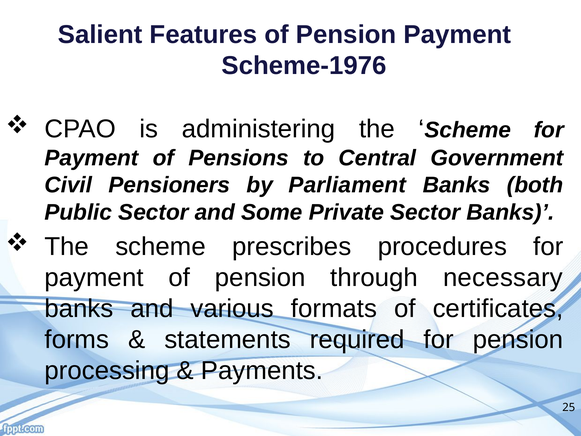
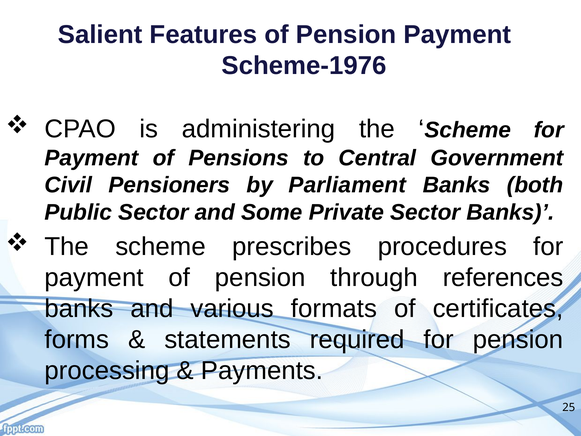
necessary: necessary -> references (503, 278)
